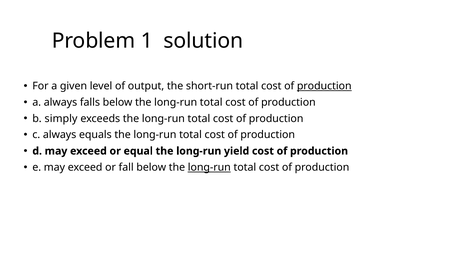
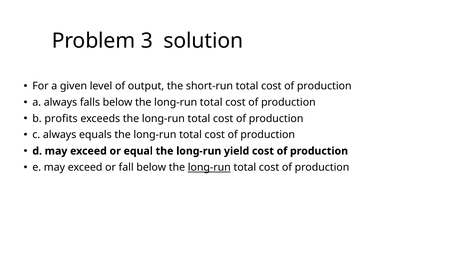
1: 1 -> 3 (147, 41)
production underline: present -> none (324, 86)
simply: simply -> profits (61, 118)
